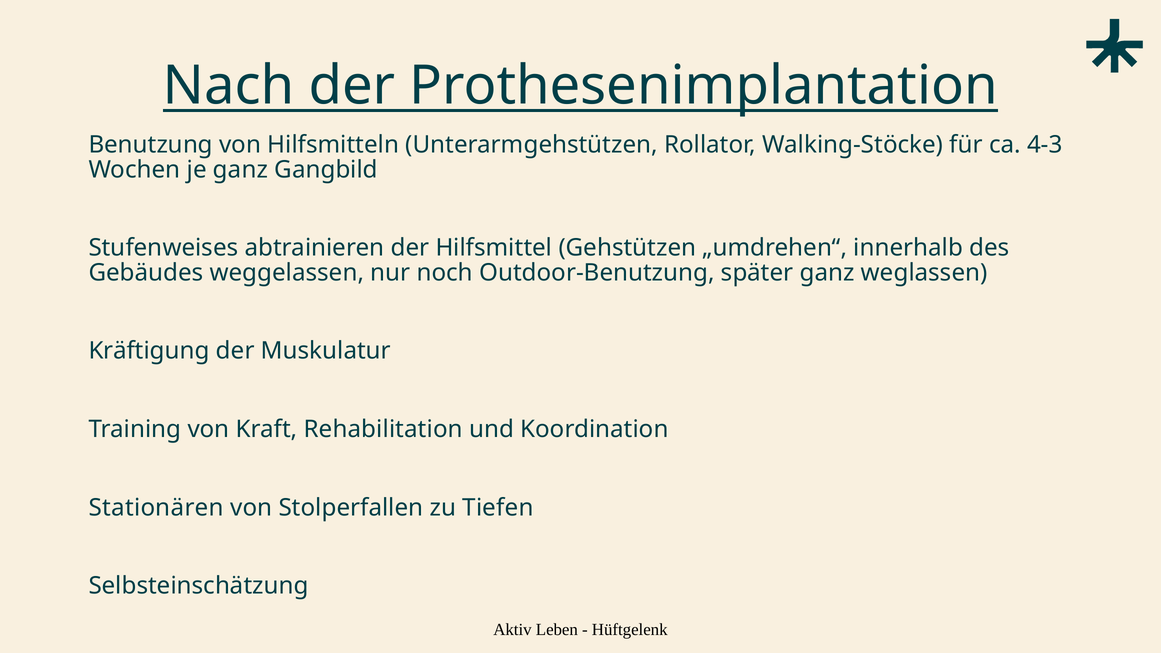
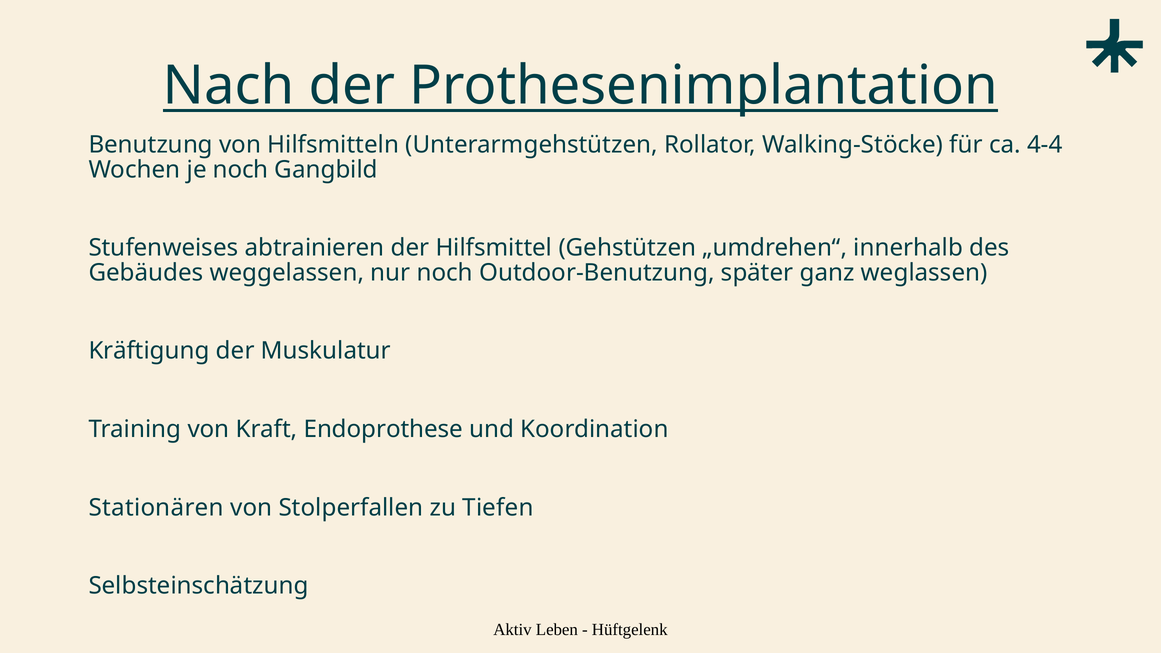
4-3: 4-3 -> 4-4 (1045, 145)
je ganz: ganz -> noch (241, 170)
Rehabilitation: Rehabilitation -> Endoprothese (383, 429)
